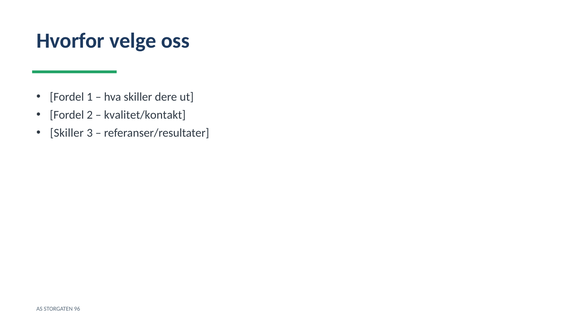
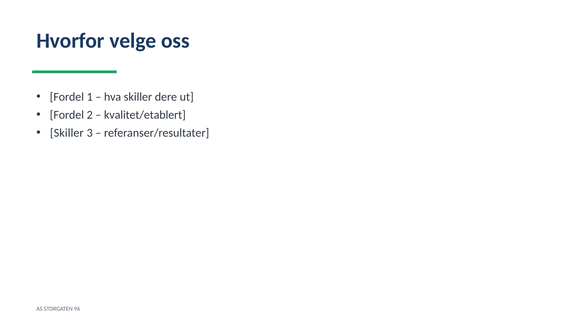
kvalitet/kontakt: kvalitet/kontakt -> kvalitet/etablert (145, 115)
